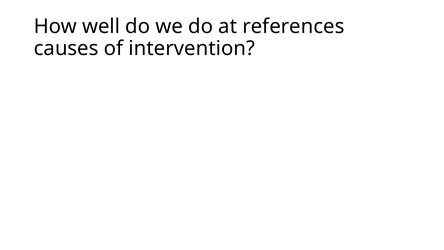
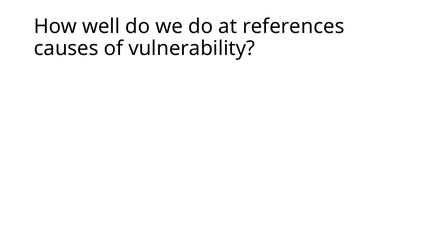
intervention: intervention -> vulnerability (192, 48)
